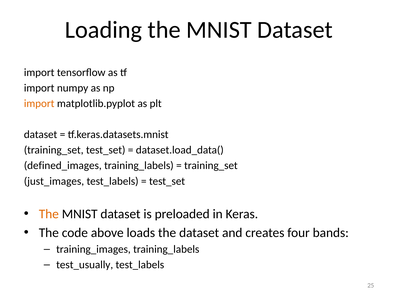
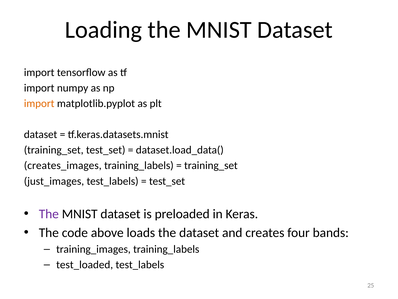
defined_images: defined_images -> creates_images (63, 165)
The colour: orange -> purple (49, 214)
test_usually: test_usually -> test_loaded (85, 264)
